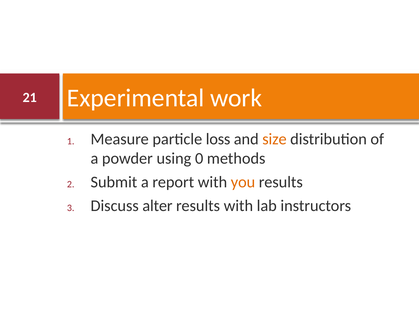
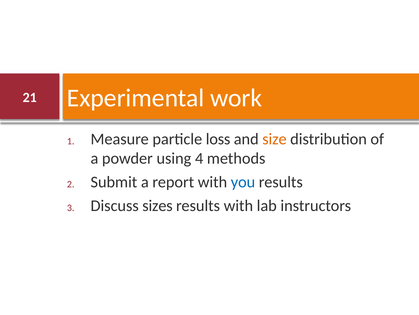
0: 0 -> 4 (199, 158)
you colour: orange -> blue (243, 182)
alter: alter -> sizes (157, 205)
